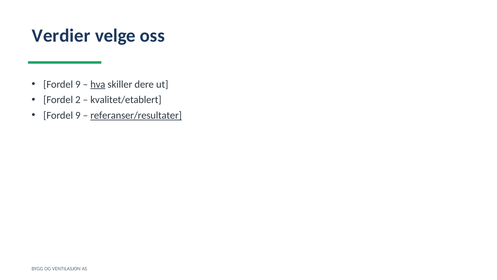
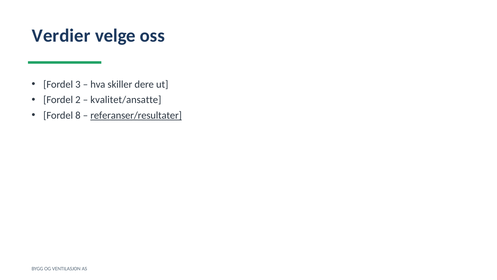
9: 9 -> 3 (78, 84)
hva underline: present -> none (98, 84)
kvalitet/etablert: kvalitet/etablert -> kvalitet/ansatte (126, 100)
9: 9 -> 8 (78, 115)
